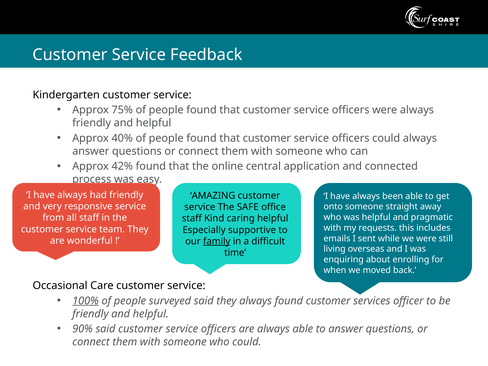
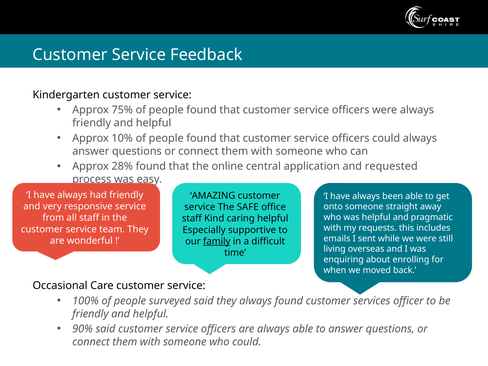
40%: 40% -> 10% (122, 138)
42%: 42% -> 28% (122, 166)
connected: connected -> requested (391, 166)
100% underline: present -> none (86, 301)
